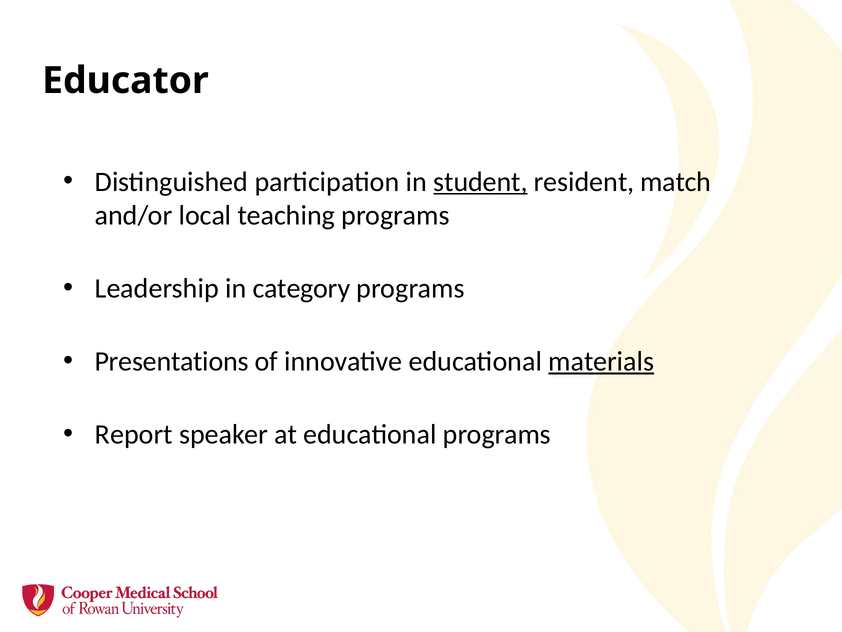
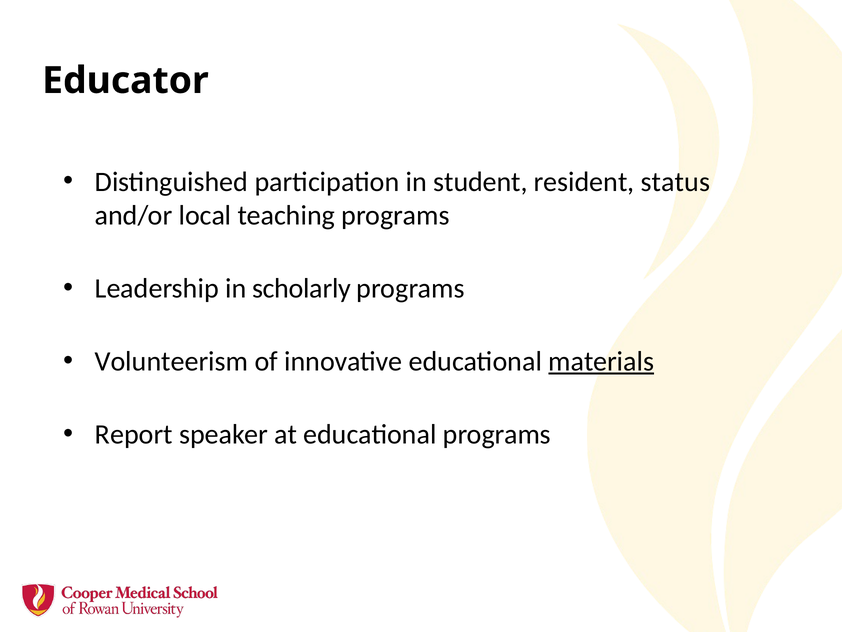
student underline: present -> none (481, 182)
match: match -> status (675, 182)
category: category -> scholarly (301, 288)
Presentations: Presentations -> Volunteerism (172, 361)
